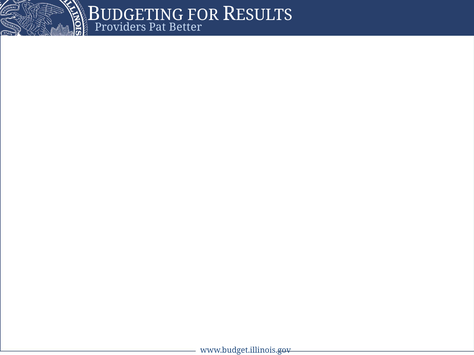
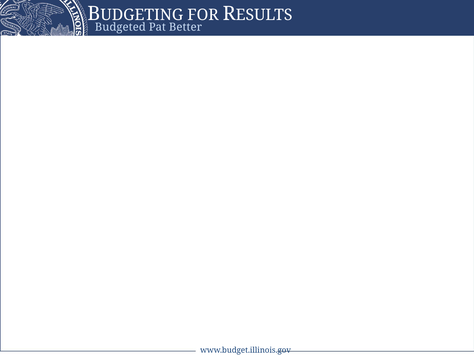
Providers: Providers -> Budgeted (120, 27)
